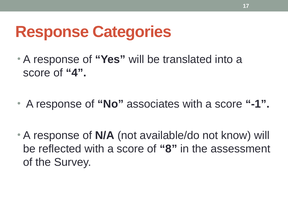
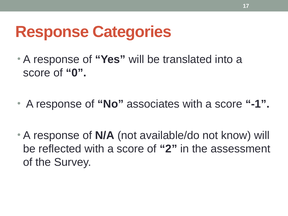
4: 4 -> 0 (76, 73)
8: 8 -> 2 (168, 149)
